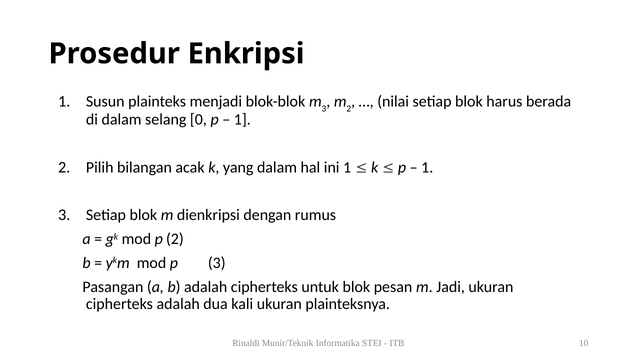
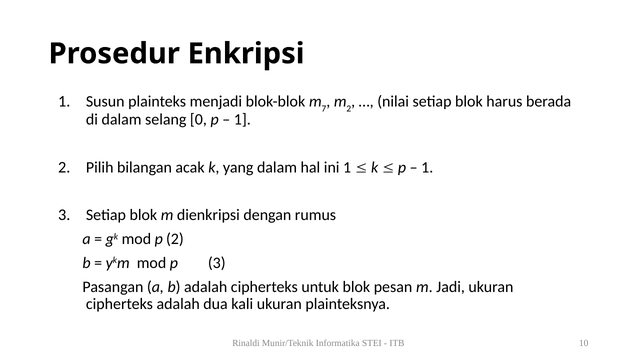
m 3: 3 -> 7 (324, 108)
